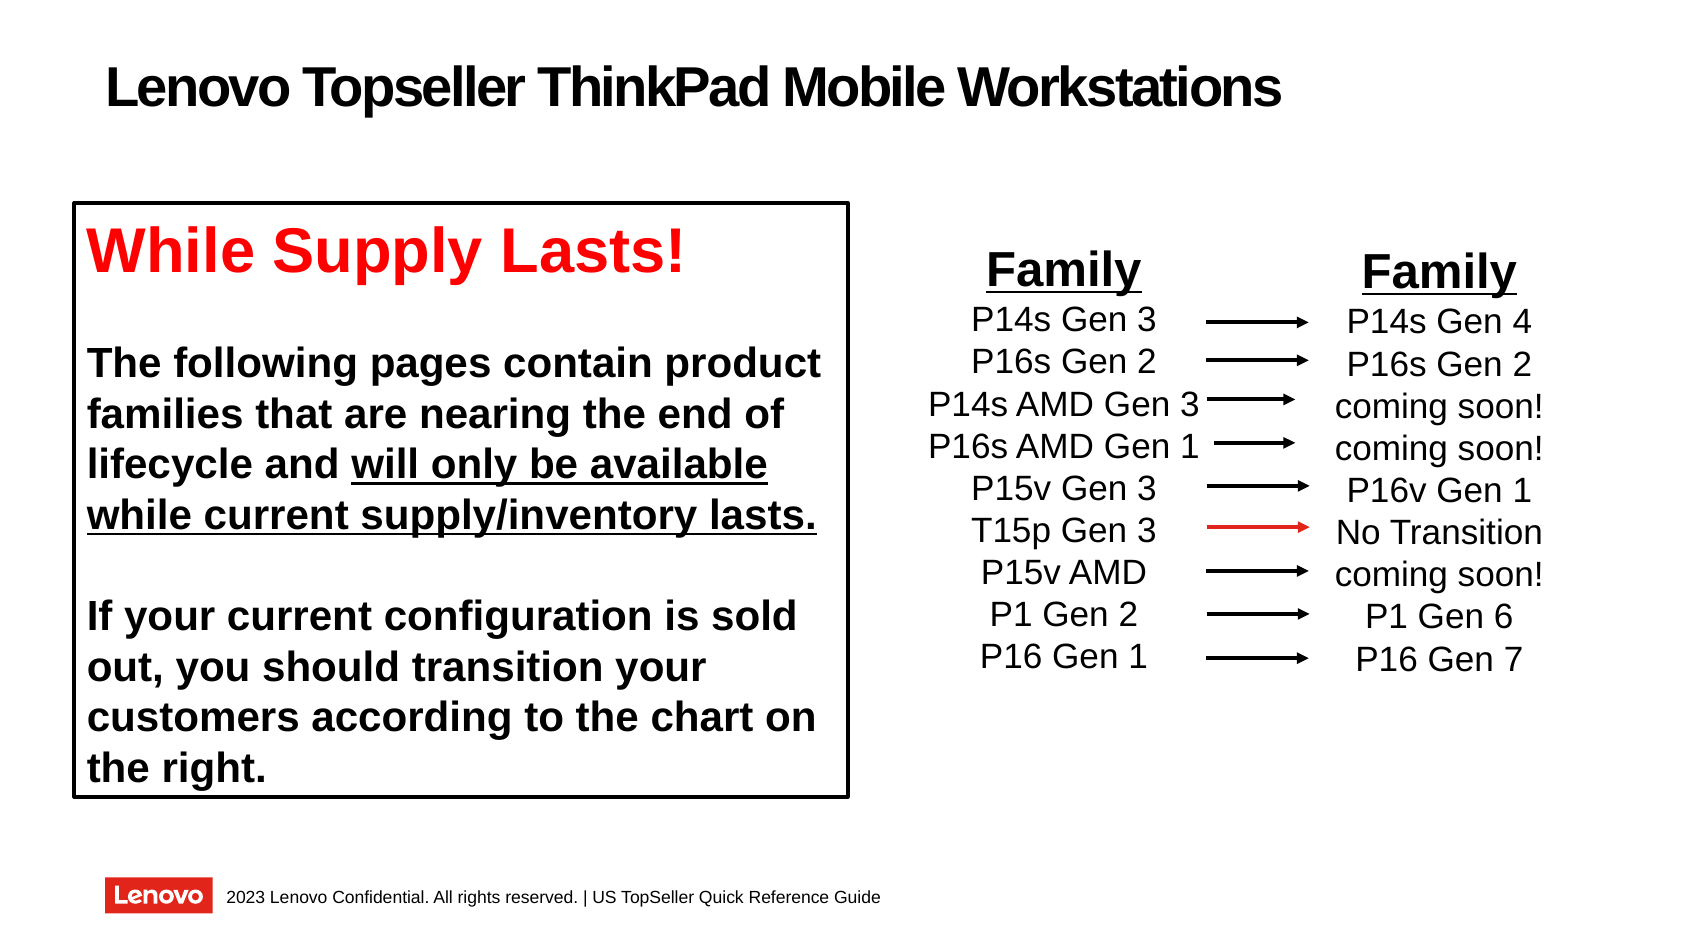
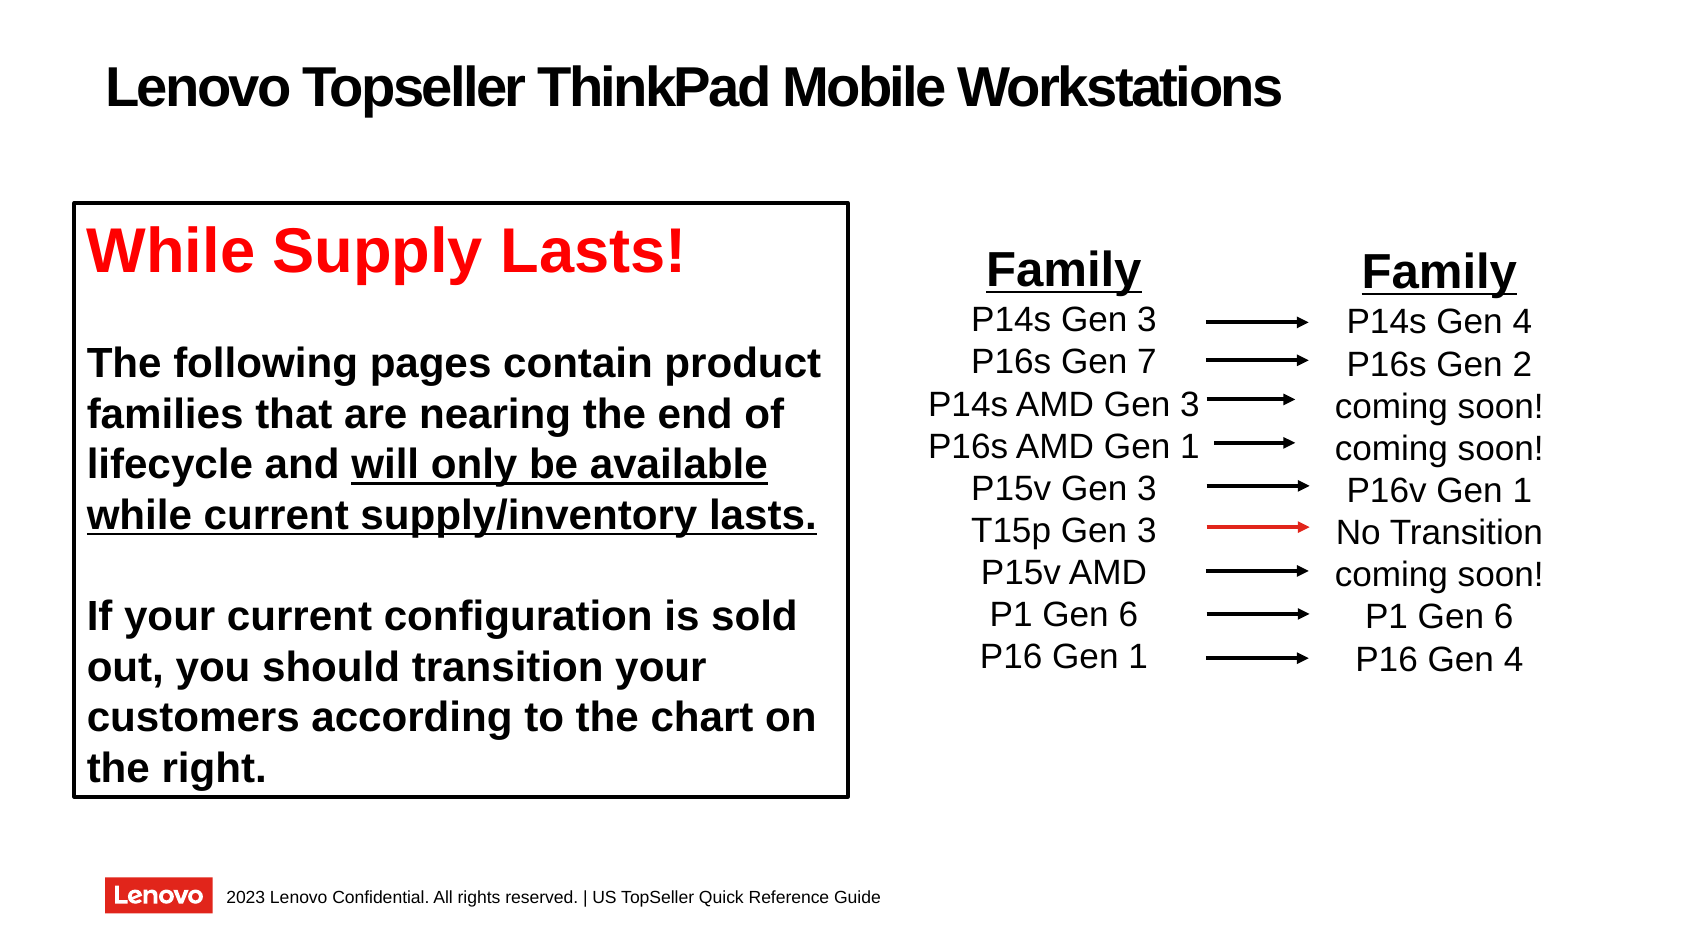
2: 2 -> 7 (1147, 362)
2: 2 -> 6 (1128, 615)
P16 Gen 7: 7 -> 4 (1514, 660)
